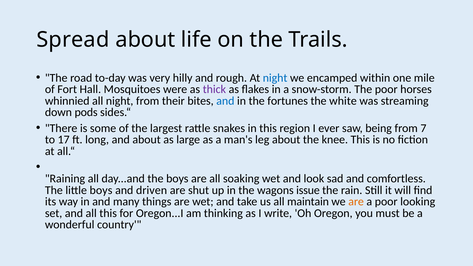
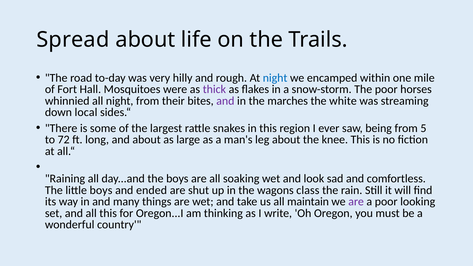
and colour: blue -> purple (225, 101)
fortunes: fortunes -> marches (288, 101)
pods: pods -> local (86, 112)
7: 7 -> 5 (423, 128)
17: 17 -> 72 (64, 140)
driven: driven -> ended (152, 190)
issue: issue -> class (308, 190)
are colour: orange -> purple (356, 202)
